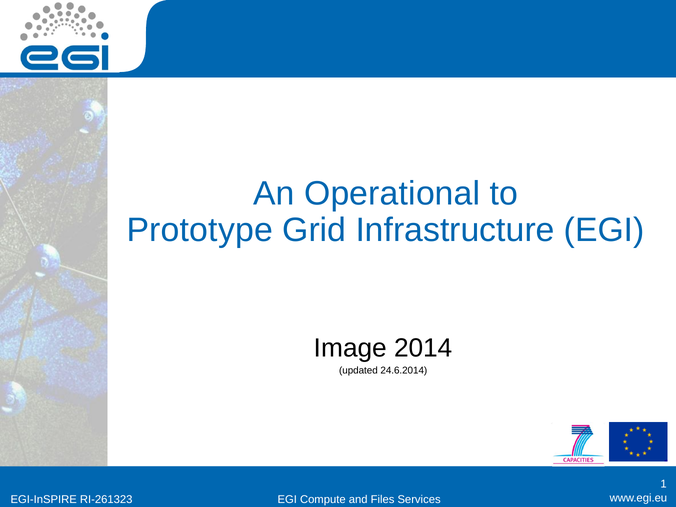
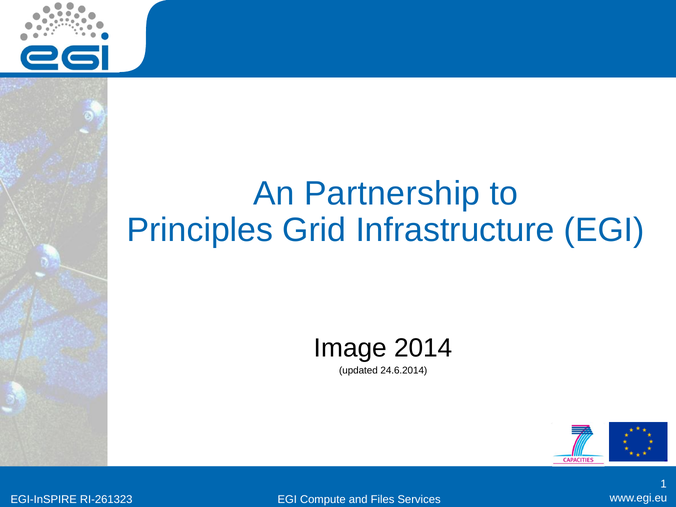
Operational: Operational -> Partnership (392, 193)
Prototype: Prototype -> Principles (200, 230)
